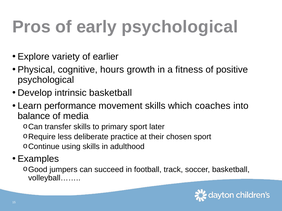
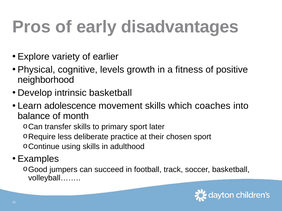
early psychological: psychological -> disadvantages (180, 27)
hours: hours -> levels (112, 70)
psychological: psychological -> neighborhood (46, 80)
performance: performance -> adolescence (70, 106)
media: media -> month (76, 116)
